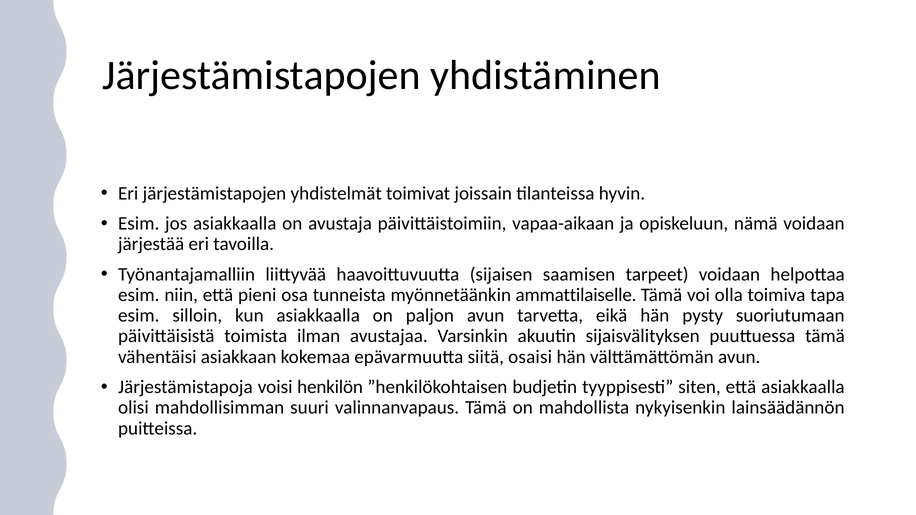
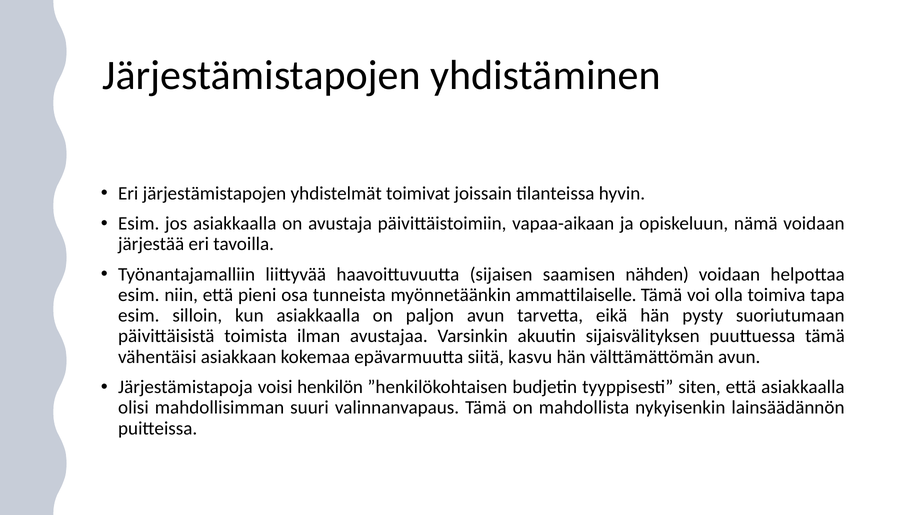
tarpeet: tarpeet -> nähden (657, 274)
osaisi: osaisi -> kasvu (530, 357)
